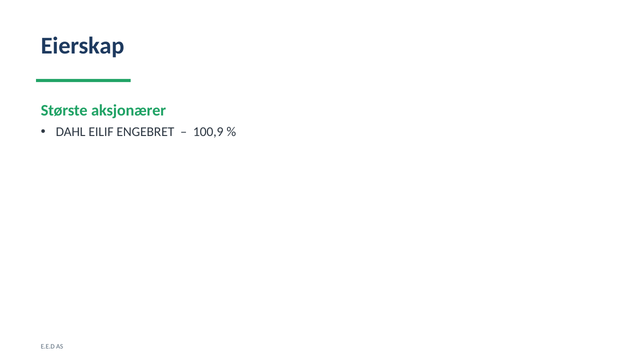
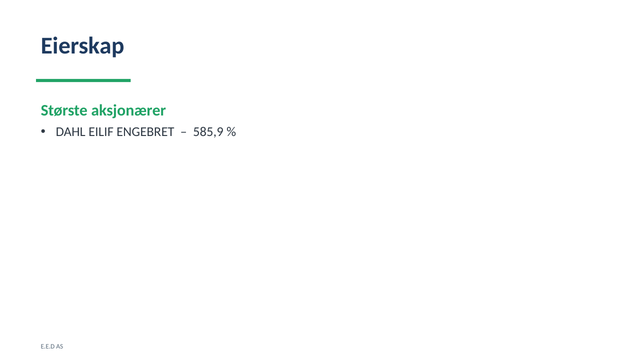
100,9: 100,9 -> 585,9 (208, 132)
